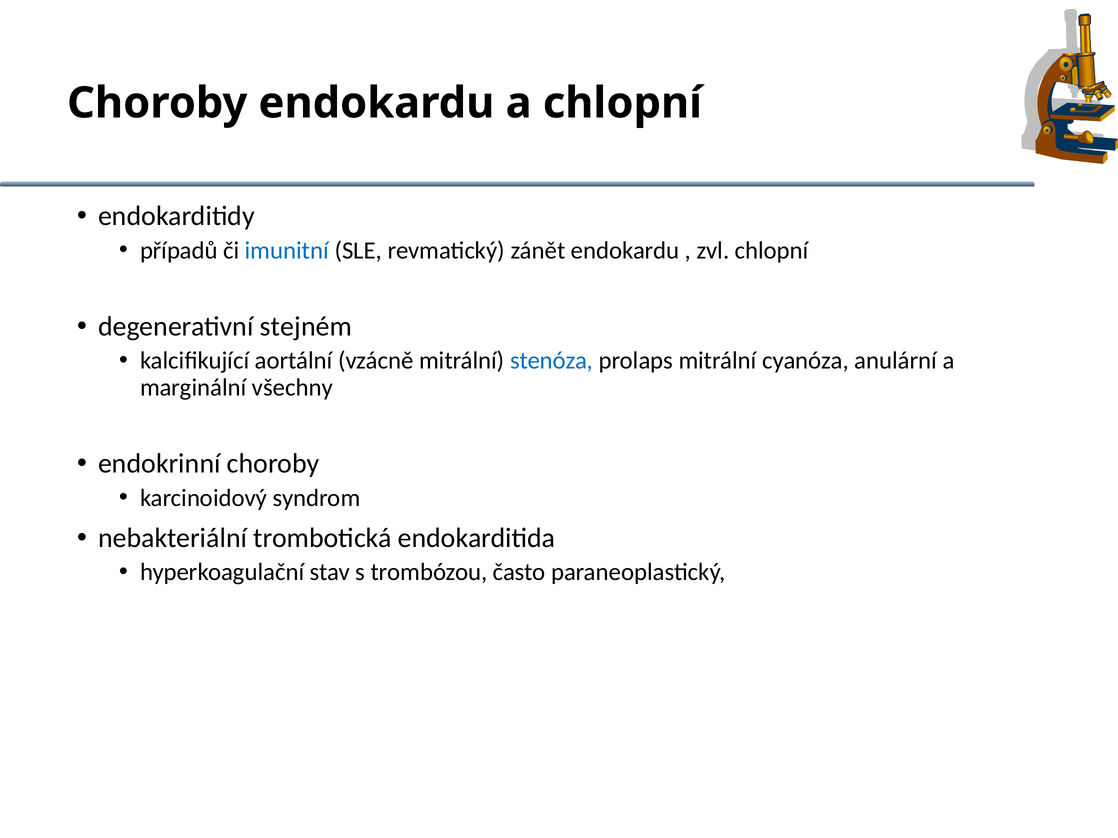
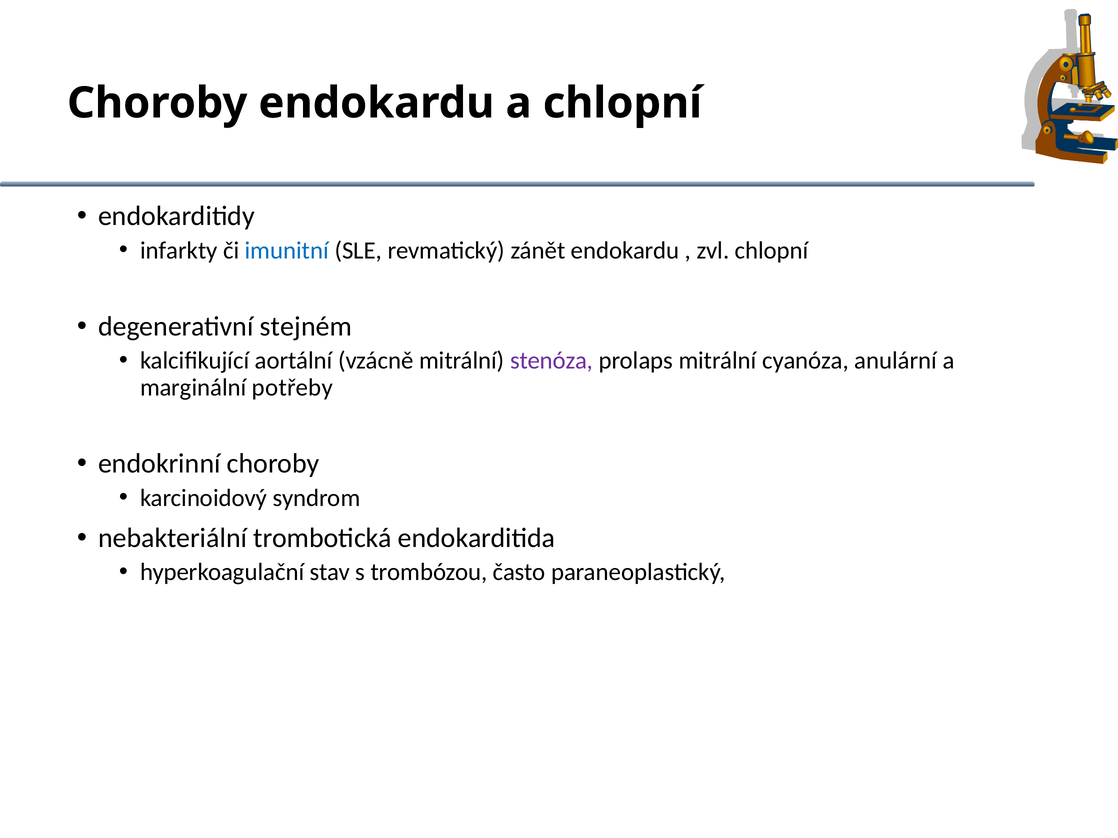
případů: případů -> infarkty (179, 250)
stenóza colour: blue -> purple (552, 361)
všechny: všechny -> potřeby (292, 388)
